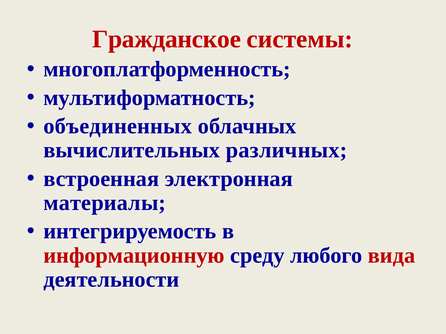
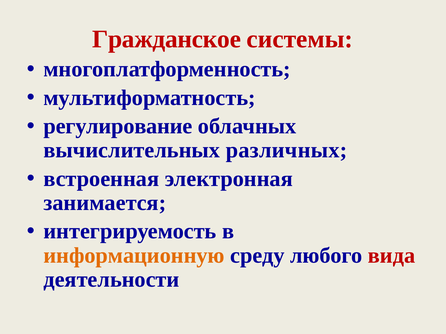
объединенных: объединенных -> регулирование (118, 126)
материалы: материалы -> занимается (105, 203)
информационную colour: red -> orange (134, 256)
